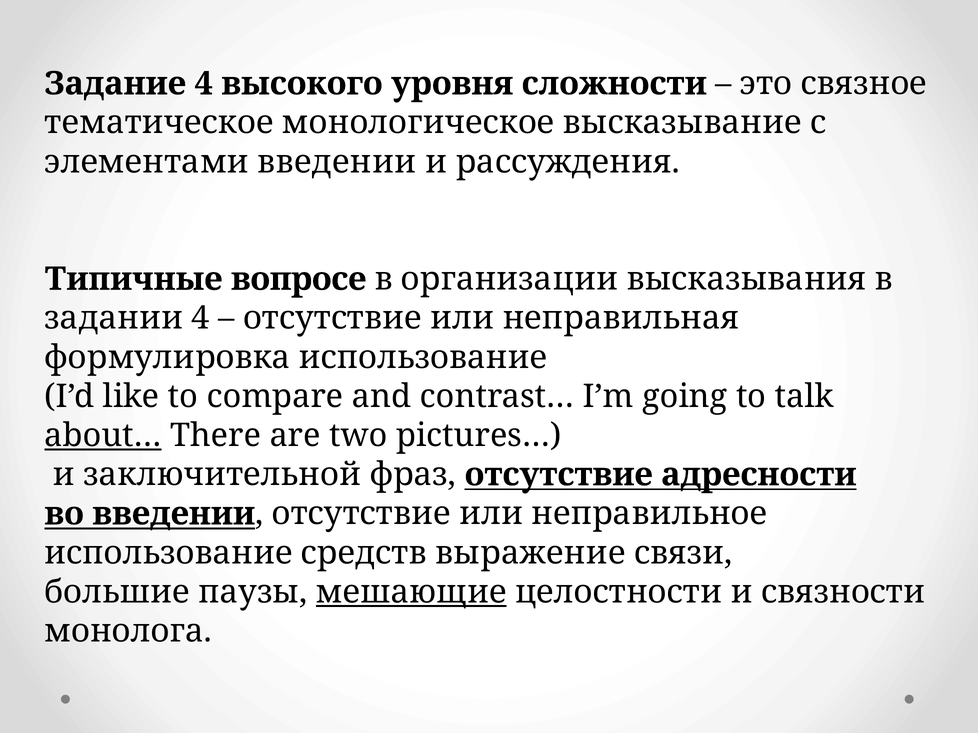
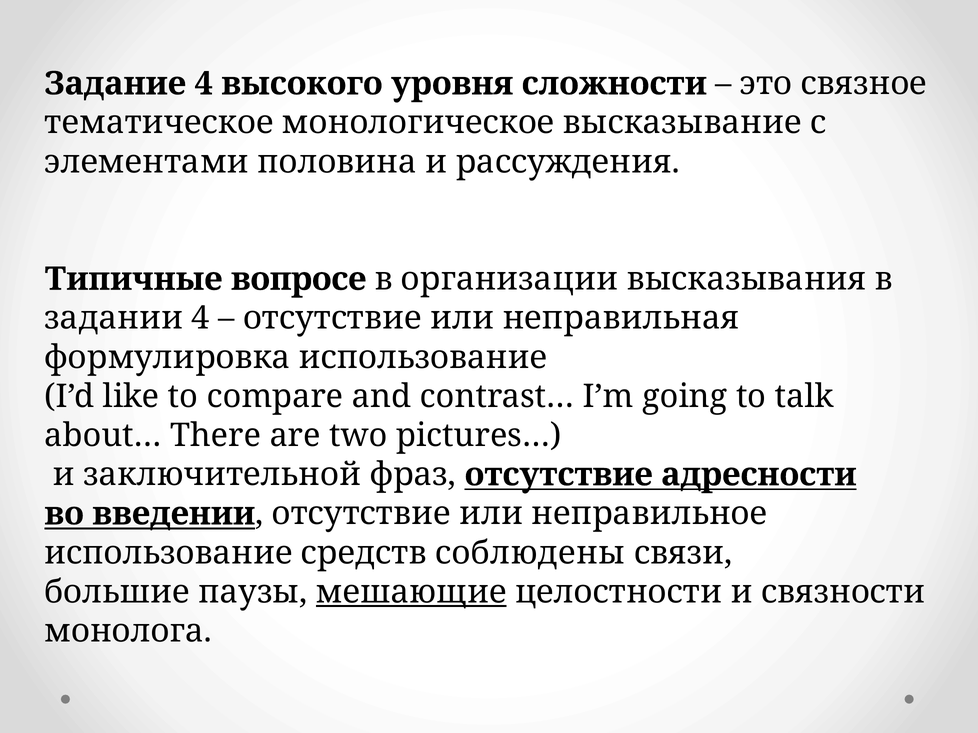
элементами введении: введении -> половина (337, 162)
about… underline: present -> none (103, 436)
выражение: выражение -> соблюдены (530, 553)
